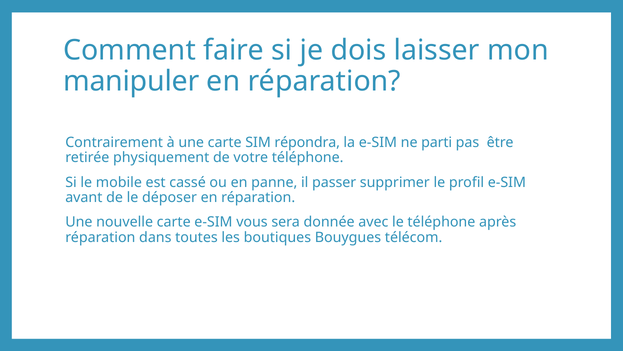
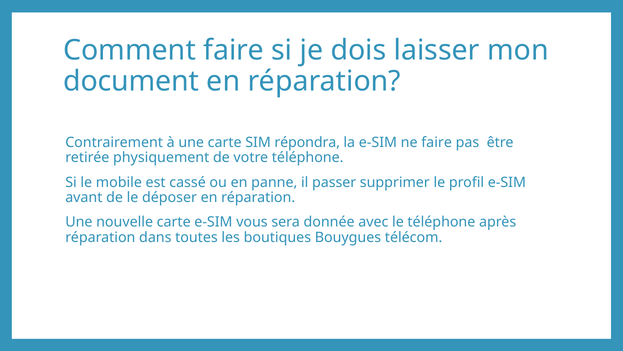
manipuler: manipuler -> document (131, 81)
ne parti: parti -> faire (437, 142)
